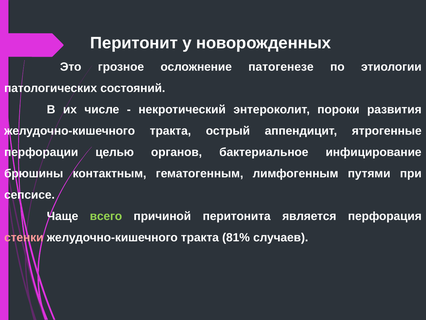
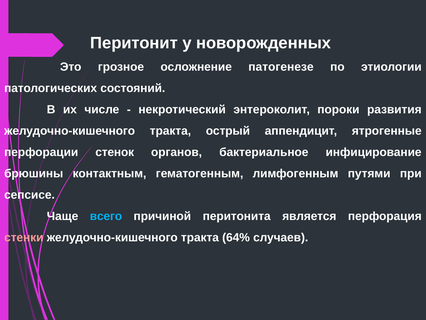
целью: целью -> стенок (115, 152)
всего colour: light green -> light blue (106, 216)
81%: 81% -> 64% (236, 237)
